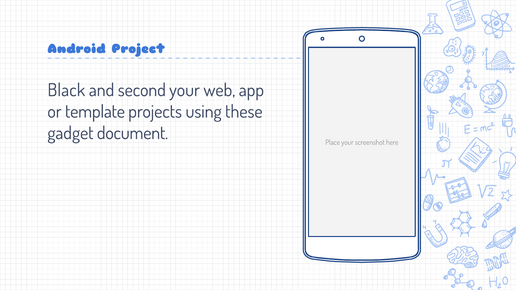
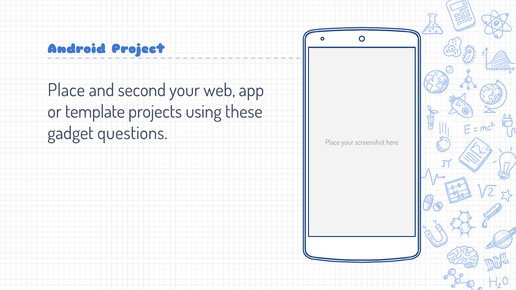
Black: Black -> Place (66, 90)
document: document -> questions (132, 133)
